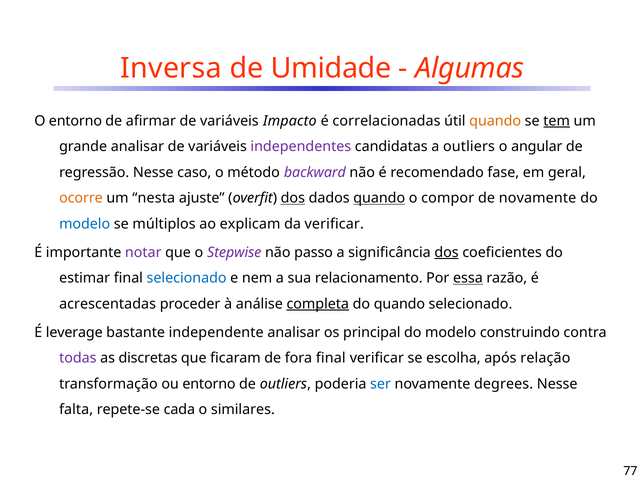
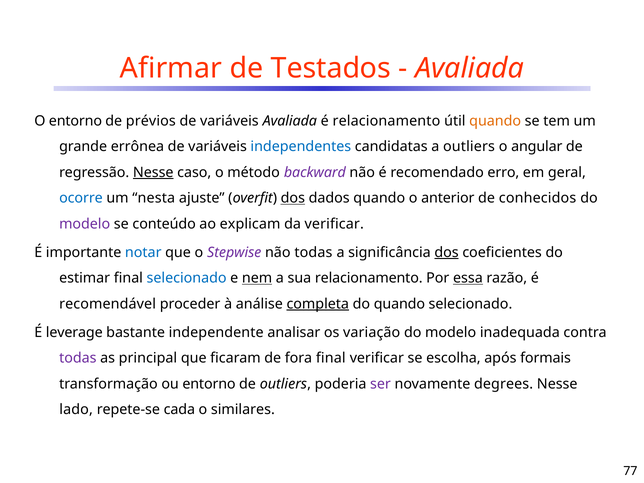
Inversa: Inversa -> Afirmar (171, 68)
Umidade: Umidade -> Testados (331, 68)
Algumas: Algumas -> Avaliada (470, 68)
afirmar: afirmar -> prévios (151, 121)
variáveis Impacto: Impacto -> Avaliada (290, 121)
é correlacionadas: correlacionadas -> relacionamento (386, 121)
tem underline: present -> none (557, 121)
grande analisar: analisar -> errônea (137, 147)
independentes colour: purple -> blue (301, 147)
Nesse underline: none -> present (153, 172)
fase: fase -> erro (503, 172)
ocorre colour: orange -> blue (81, 198)
quando underline: present -> none (379, 198)
compor: compor -> anterior (448, 198)
de novamente: novamente -> conhecidos (538, 198)
modelo colour: blue -> purple (85, 224)
múltiplos: múltiplos -> conteúdo (164, 224)
notar colour: purple -> blue (143, 252)
não passo: passo -> todas (313, 252)
nem underline: none -> present (257, 278)
acrescentadas: acrescentadas -> recomendável (108, 304)
principal: principal -> variação (372, 332)
construindo: construindo -> inadequada (520, 332)
discretas: discretas -> principal (148, 358)
relação: relação -> formais (546, 358)
ser colour: blue -> purple (380, 384)
falta: falta -> lado (76, 410)
